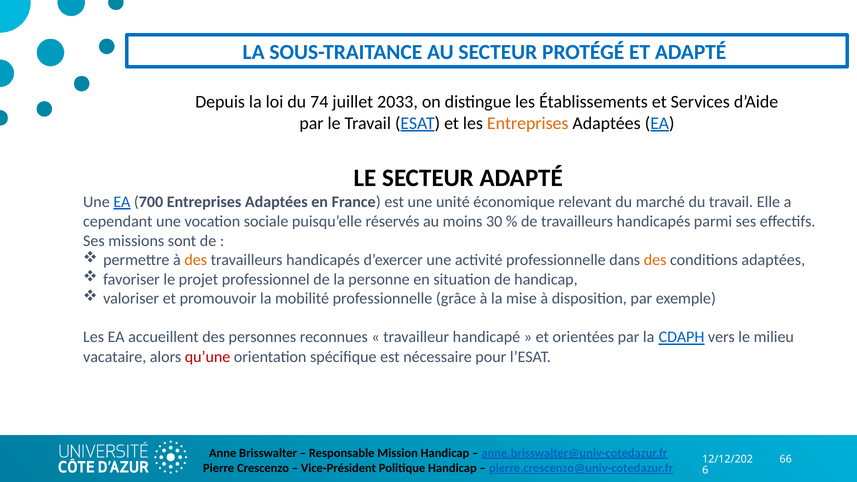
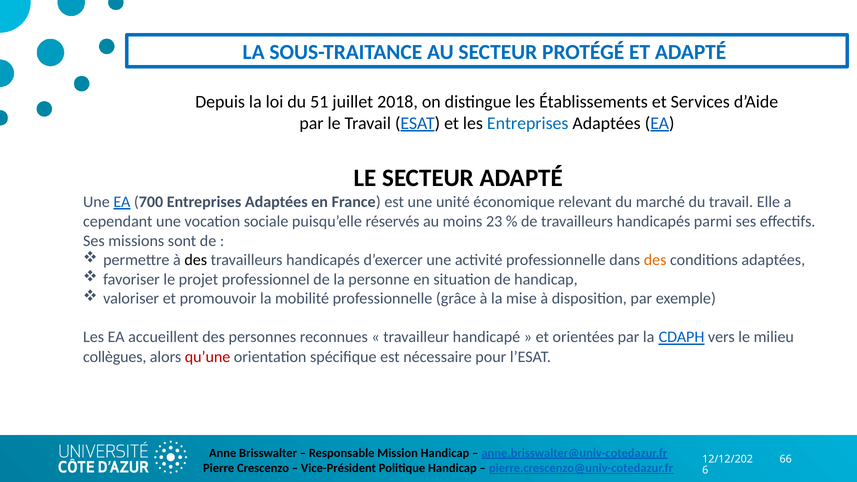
74: 74 -> 51 (319, 102)
2033: 2033 -> 2018 (398, 102)
Entreprises colour: orange -> blue (528, 123)
30: 30 -> 23 (494, 222)
des colour: orange -> black (196, 260)
vacataire: vacataire -> collègues (115, 357)
